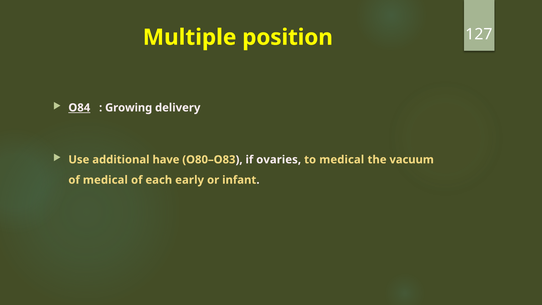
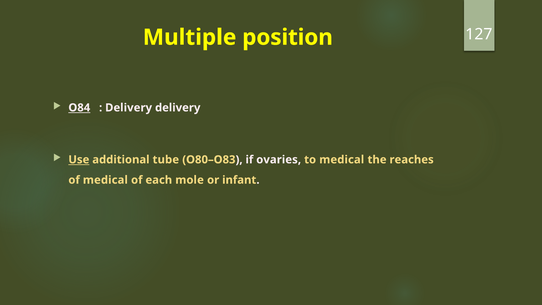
Growing: Growing -> Delivery (129, 108)
Use underline: none -> present (79, 160)
have: have -> tube (166, 160)
vacuum: vacuum -> reaches (412, 160)
early: early -> mole (190, 180)
